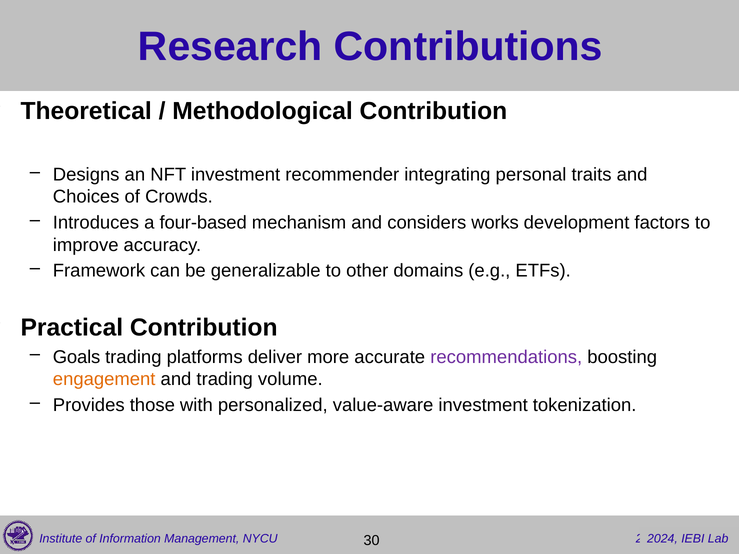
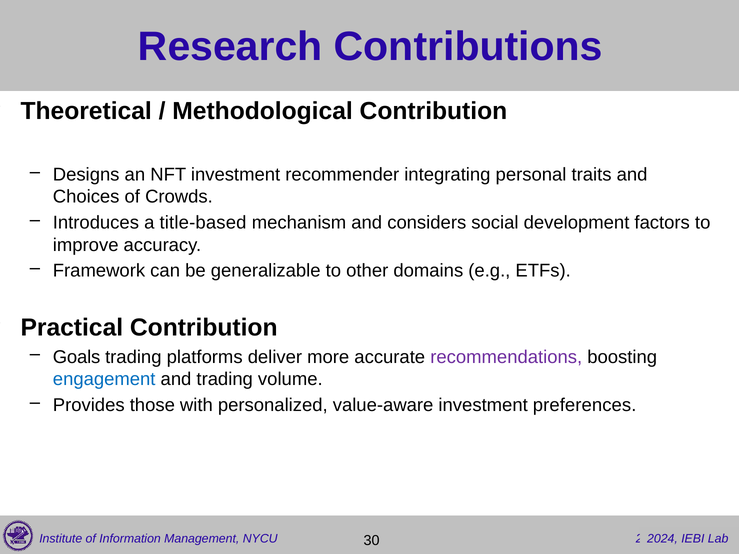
four-based: four-based -> title-based (203, 223)
works: works -> social (495, 223)
engagement colour: orange -> blue (104, 379)
tokenization: tokenization -> preferences (585, 405)
